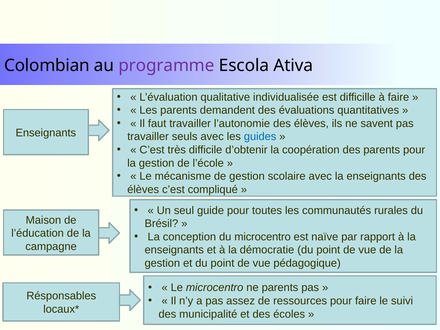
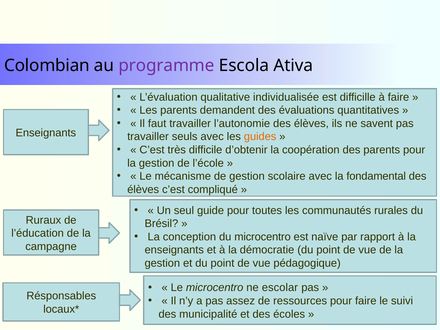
guides colour: blue -> orange (260, 137)
avec la enseignants: enseignants -> fondamental (376, 176)
Maison: Maison -> Ruraux (43, 220)
ne parents: parents -> escolar (280, 288)
